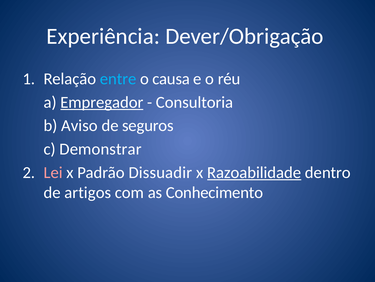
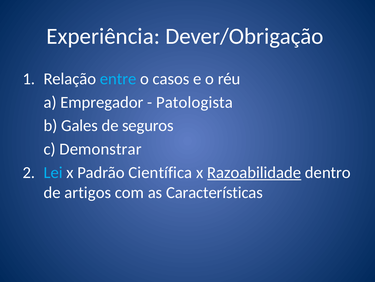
causa: causa -> casos (171, 79)
Empregador underline: present -> none (102, 102)
Consultoria: Consultoria -> Patologista (195, 102)
Aviso: Aviso -> Gales (79, 125)
Lei colour: pink -> light blue (53, 172)
Dissuadir: Dissuadir -> Científica (160, 172)
Conhecimento: Conhecimento -> Características (214, 192)
